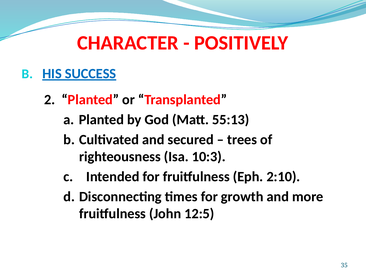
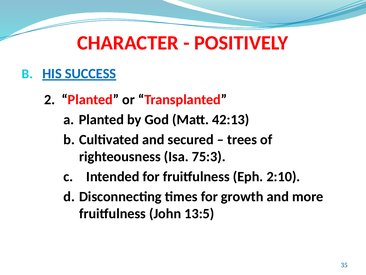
55:13: 55:13 -> 42:13 (231, 120)
10:3: 10:3 -> 75:3 (209, 156)
12:5: 12:5 -> 13:5 (199, 213)
